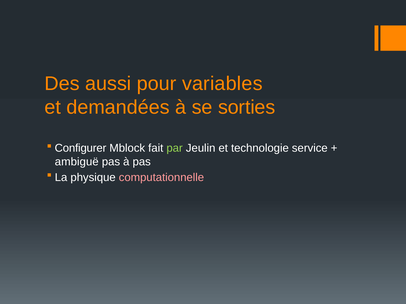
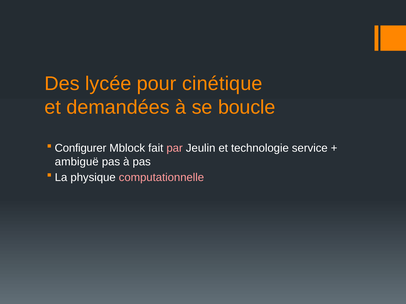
aussi: aussi -> lycée (108, 84)
variables: variables -> cinétique (222, 84)
sorties: sorties -> boucle (247, 108)
par colour: light green -> pink (175, 148)
